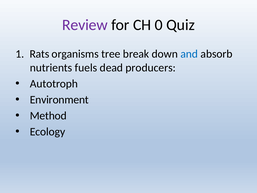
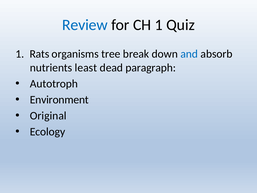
Review colour: purple -> blue (85, 25)
CH 0: 0 -> 1 (159, 25)
fuels: fuels -> least (86, 68)
producers: producers -> paragraph (151, 68)
Method: Method -> Original (48, 116)
